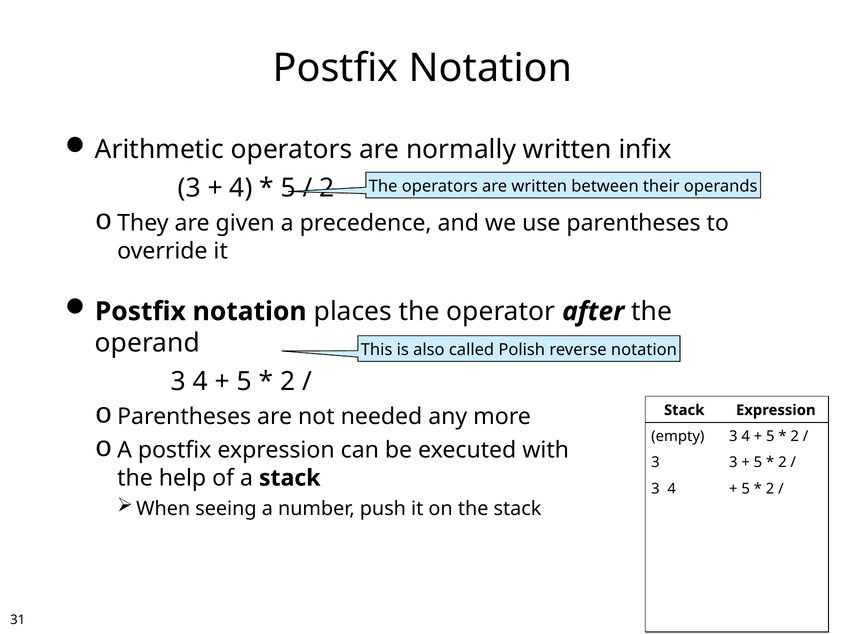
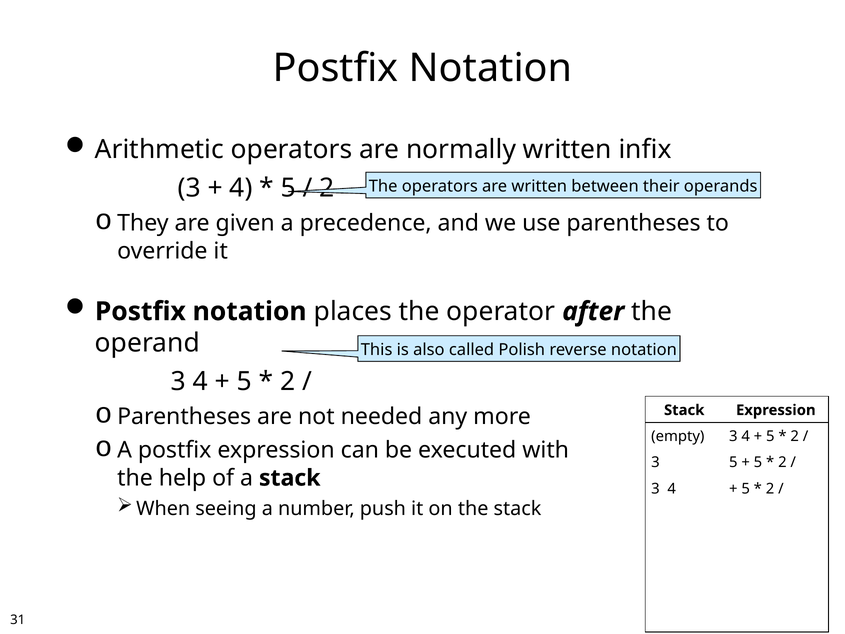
3 3: 3 -> 5 (733, 462)
